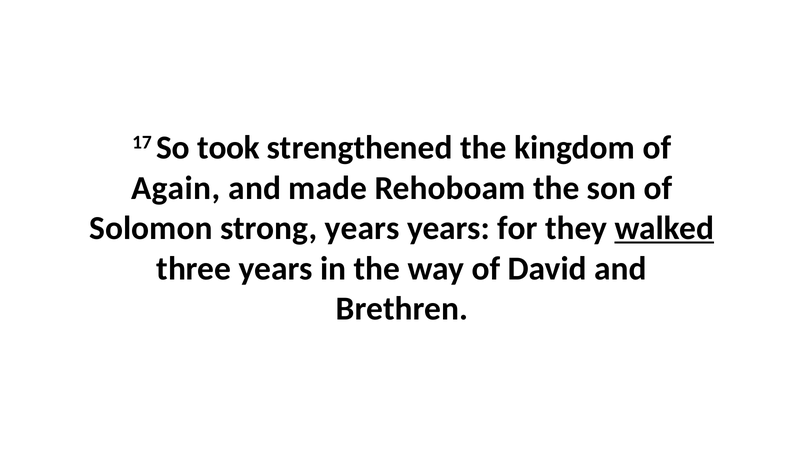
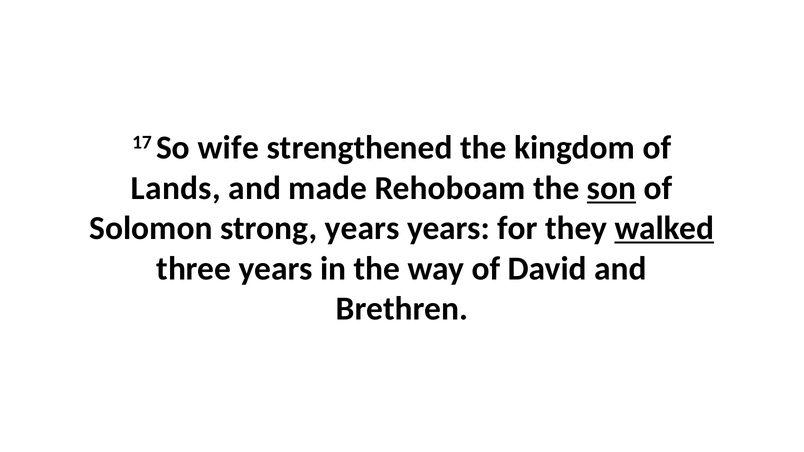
took: took -> wife (228, 148)
Again: Again -> Lands (176, 188)
son underline: none -> present (612, 188)
